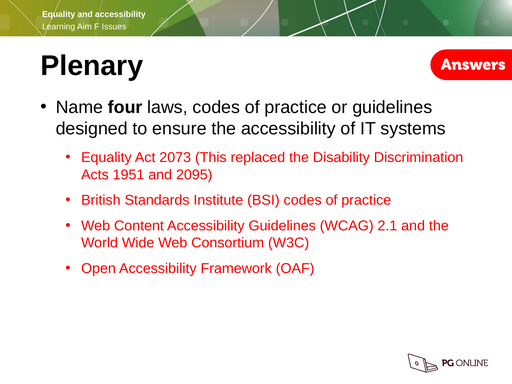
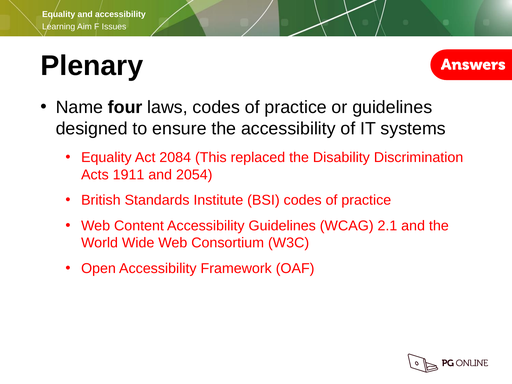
2073: 2073 -> 2084 (175, 158)
1951: 1951 -> 1911 (129, 175)
2095: 2095 -> 2054 (194, 175)
